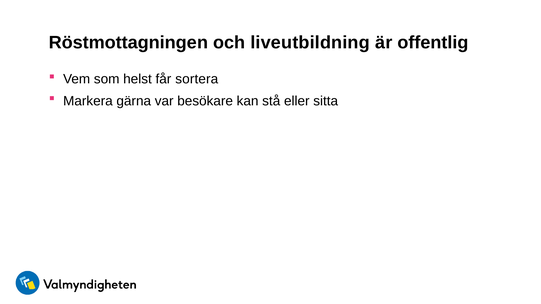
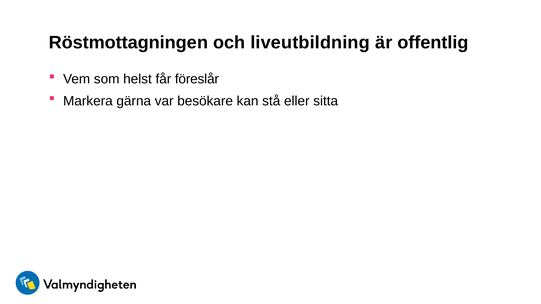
sortera: sortera -> föreslår (197, 79)
